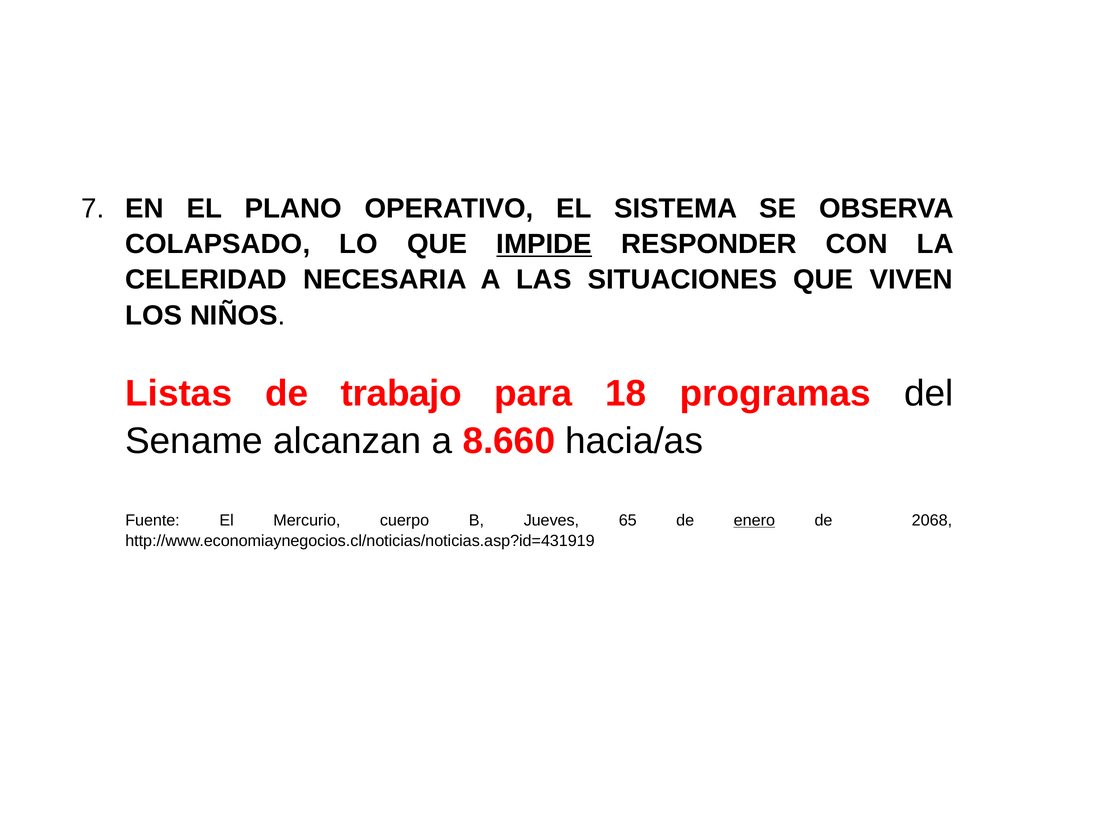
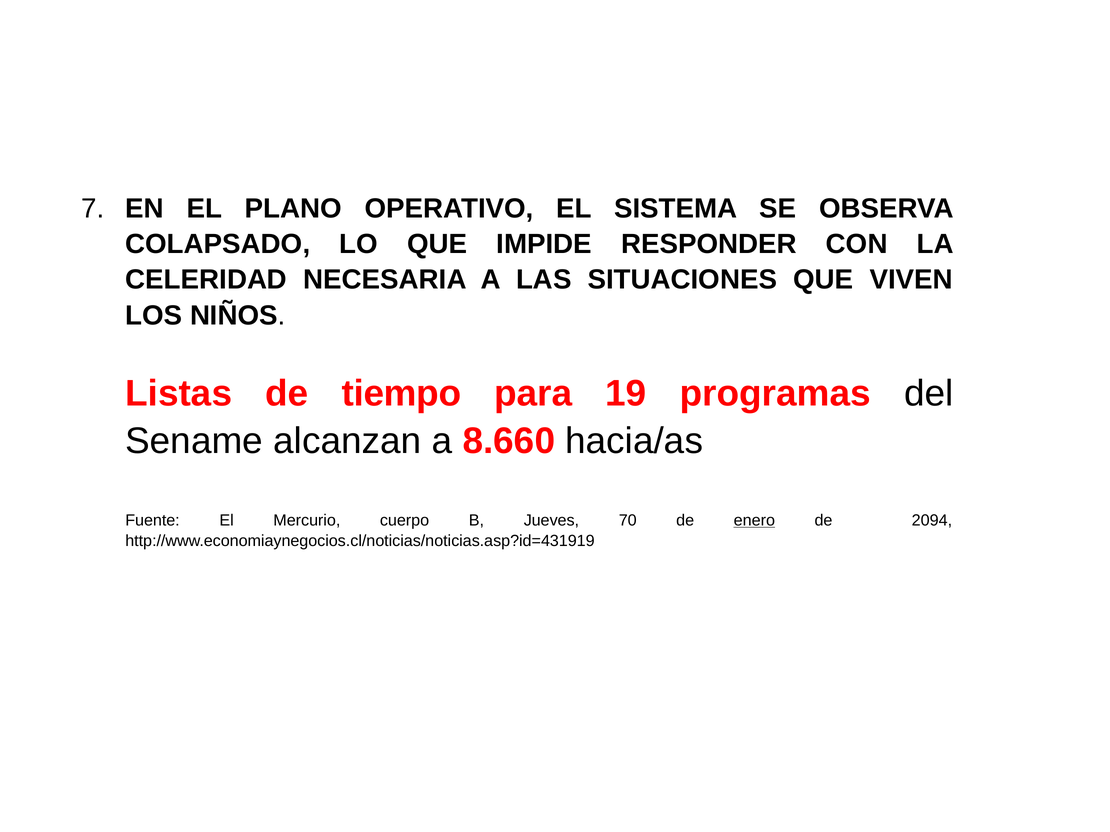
IMPIDE underline: present -> none (544, 244)
trabajo: trabajo -> tiempo (401, 394)
18: 18 -> 19 (626, 394)
65: 65 -> 70 (628, 521)
2068: 2068 -> 2094 (932, 521)
